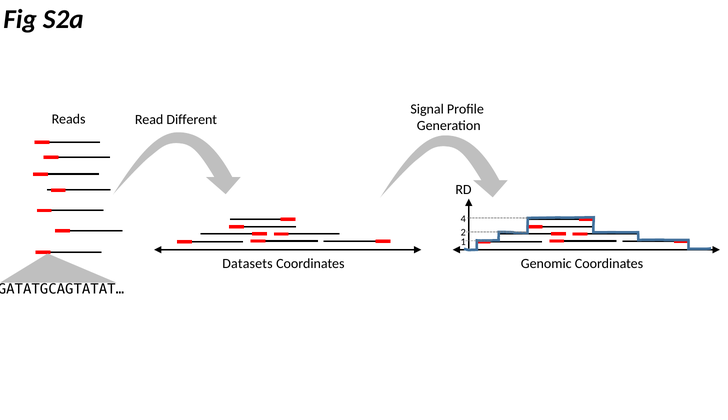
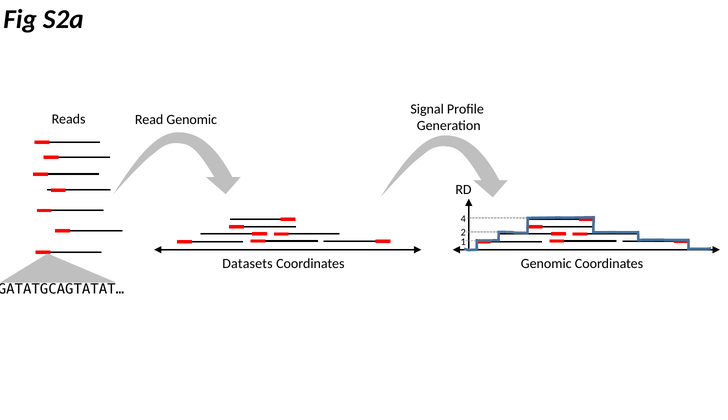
Read Different: Different -> Genomic (192, 120)
